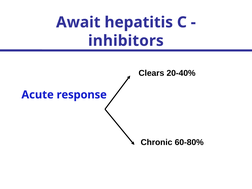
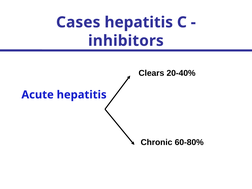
Await: Await -> Cases (78, 22)
Acute response: response -> hepatitis (82, 95)
